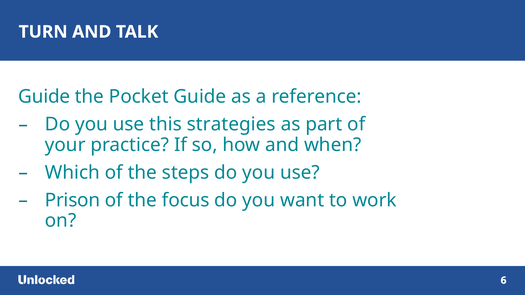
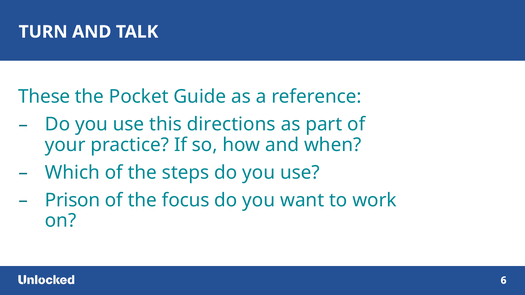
Guide: Guide -> These (44, 97)
strategies: strategies -> directions (231, 124)
